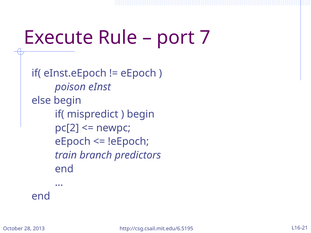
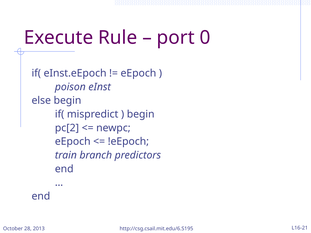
7: 7 -> 0 (205, 38)
